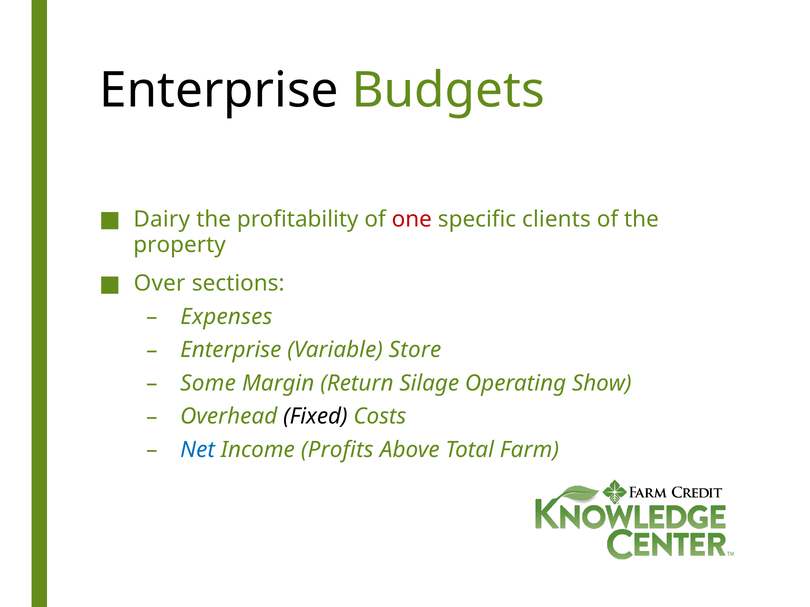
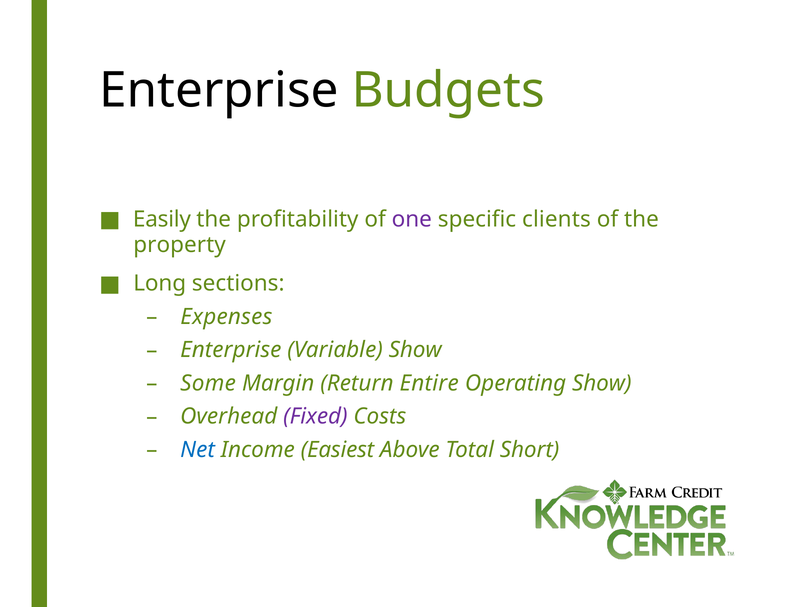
Dairy: Dairy -> Easily (162, 219)
one colour: red -> purple (412, 219)
Over: Over -> Long (160, 284)
Variable Store: Store -> Show (415, 350)
Silage: Silage -> Entire (429, 384)
Fixed colour: black -> purple (315, 417)
Profits: Profits -> Easiest (337, 450)
Farm: Farm -> Short (530, 450)
